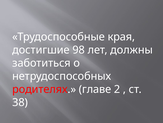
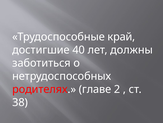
края: края -> край (121, 37)
98: 98 -> 40 (79, 50)
